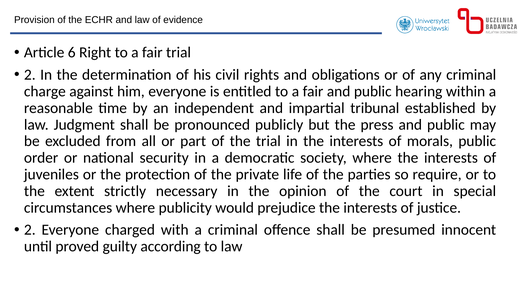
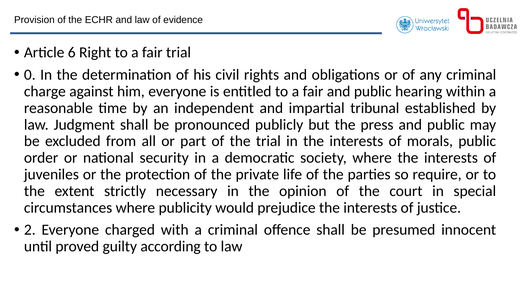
2: 2 -> 0 (30, 75)
